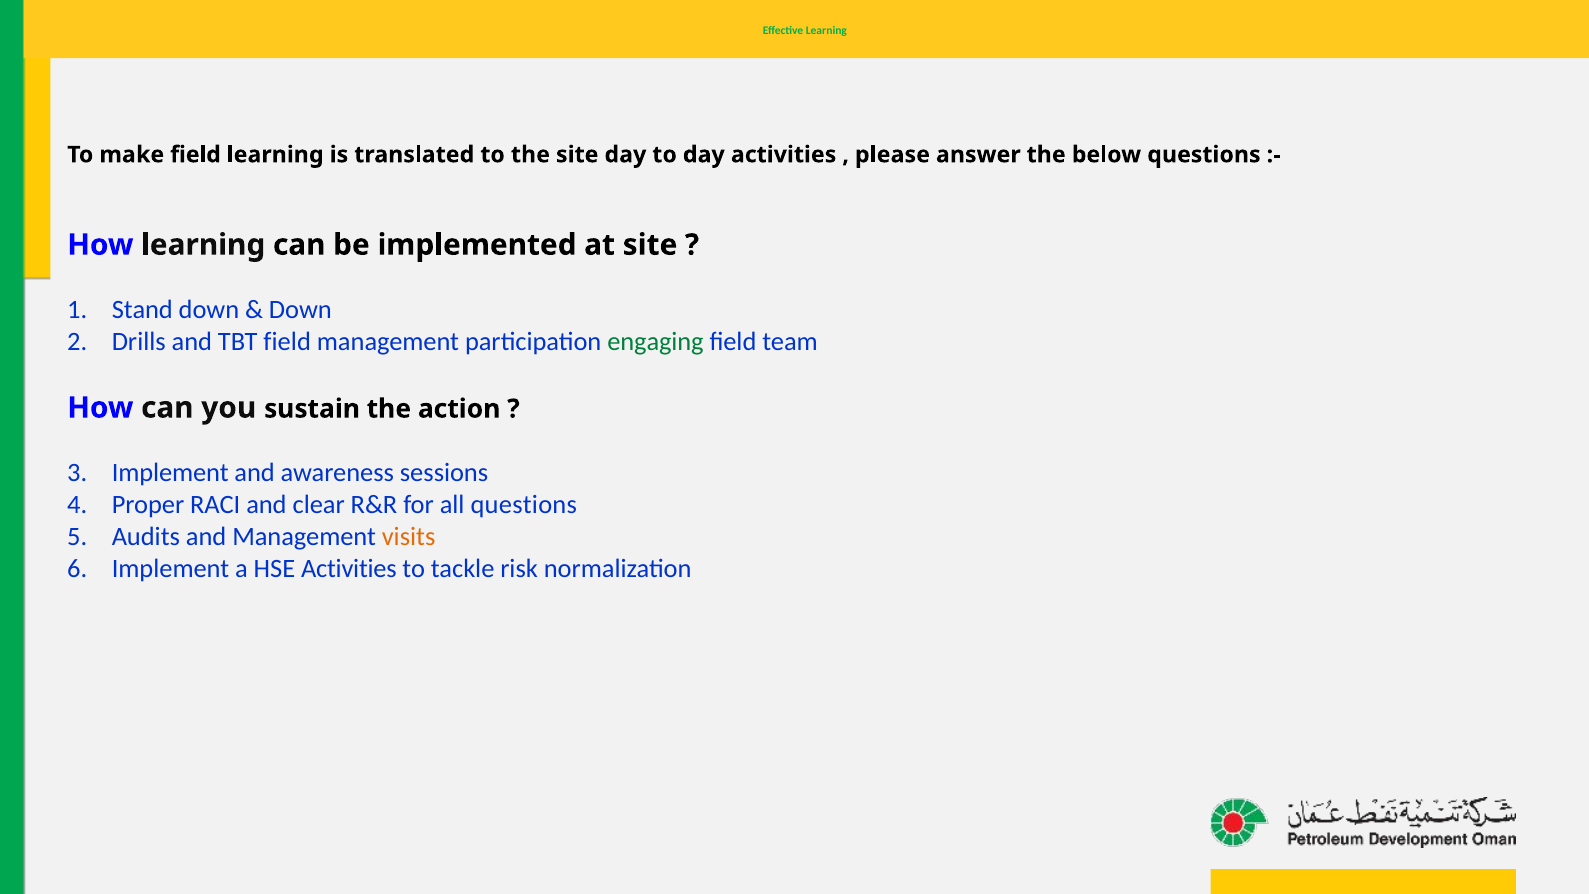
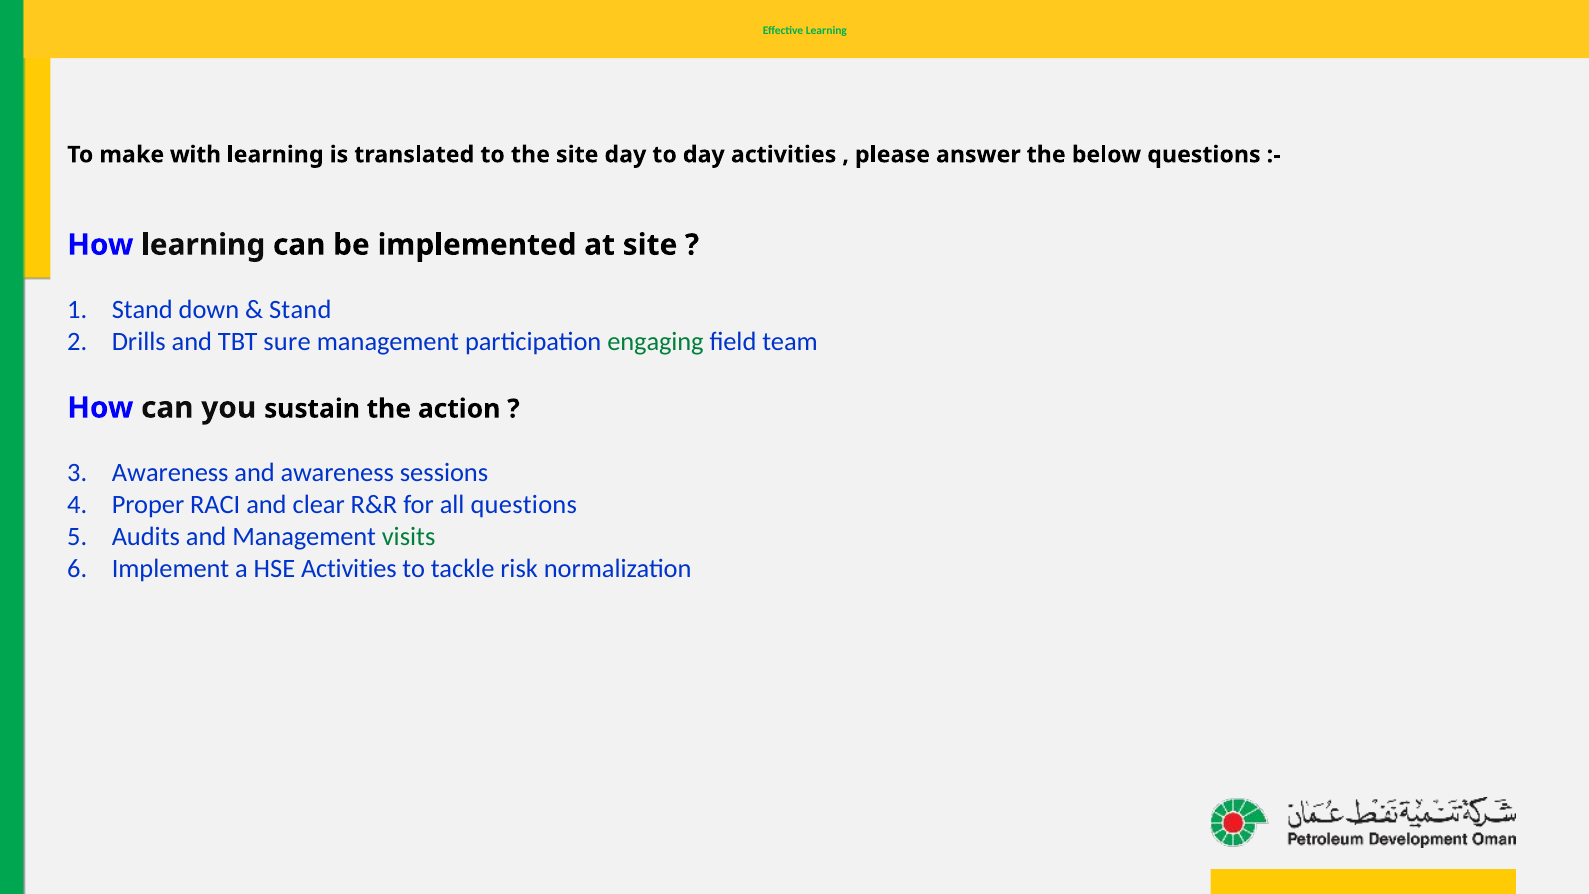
make field: field -> with (196, 155)
Down: Down -> Stand (300, 310)
TBT field: field -> sure (287, 342)
Implement: Implement -> Awareness (170, 473)
visits colour: orange -> green (409, 536)
